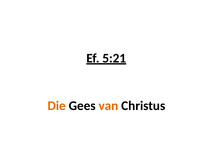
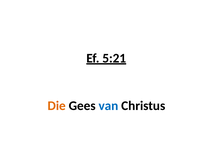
van colour: orange -> blue (108, 106)
